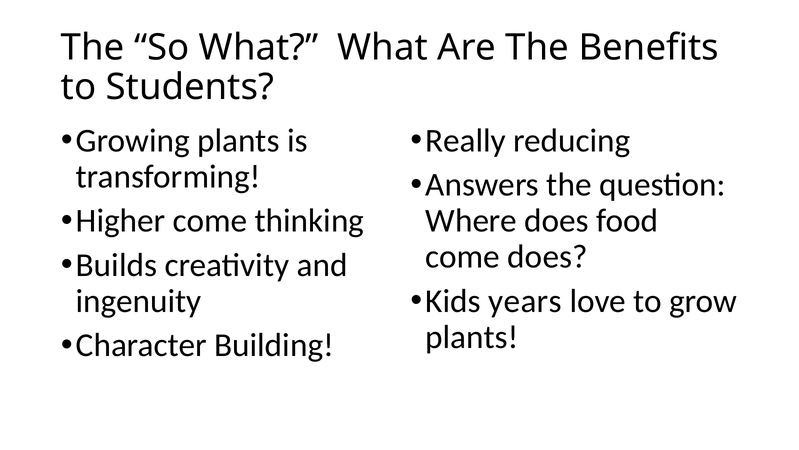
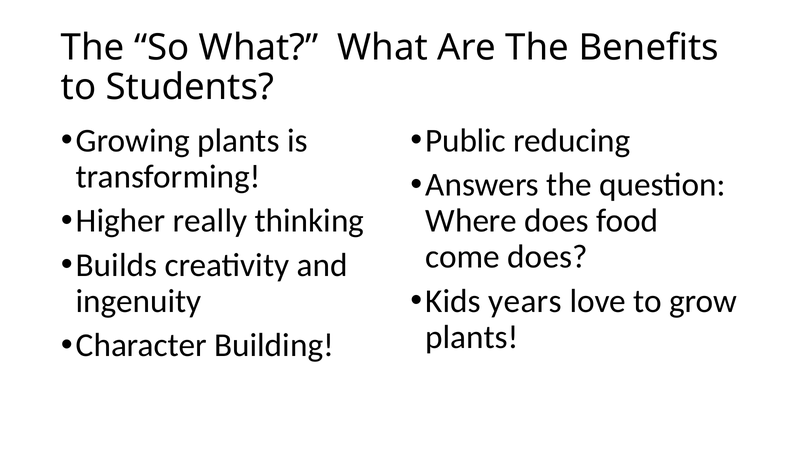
Really: Really -> Public (466, 140)
Higher come: come -> really (210, 221)
